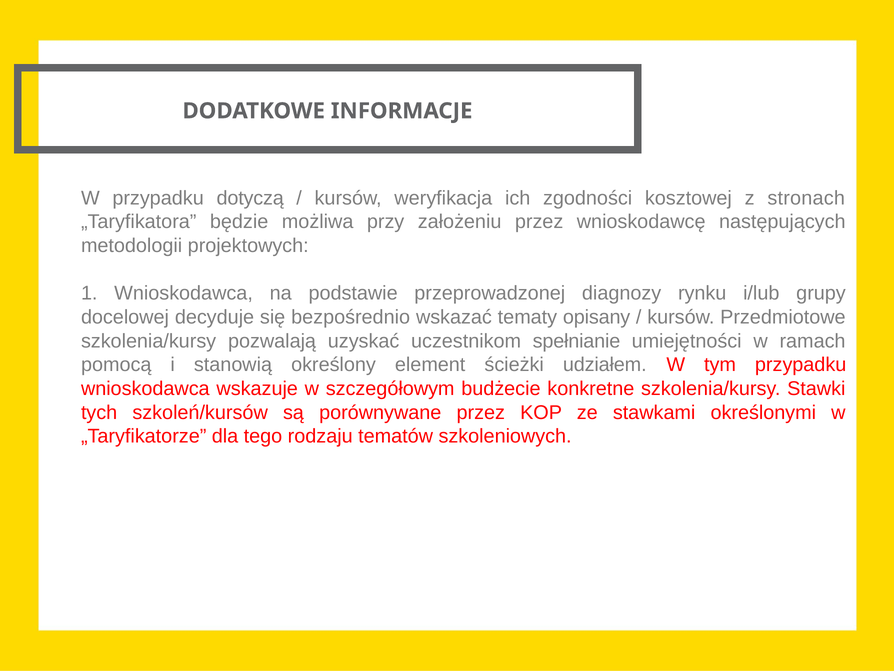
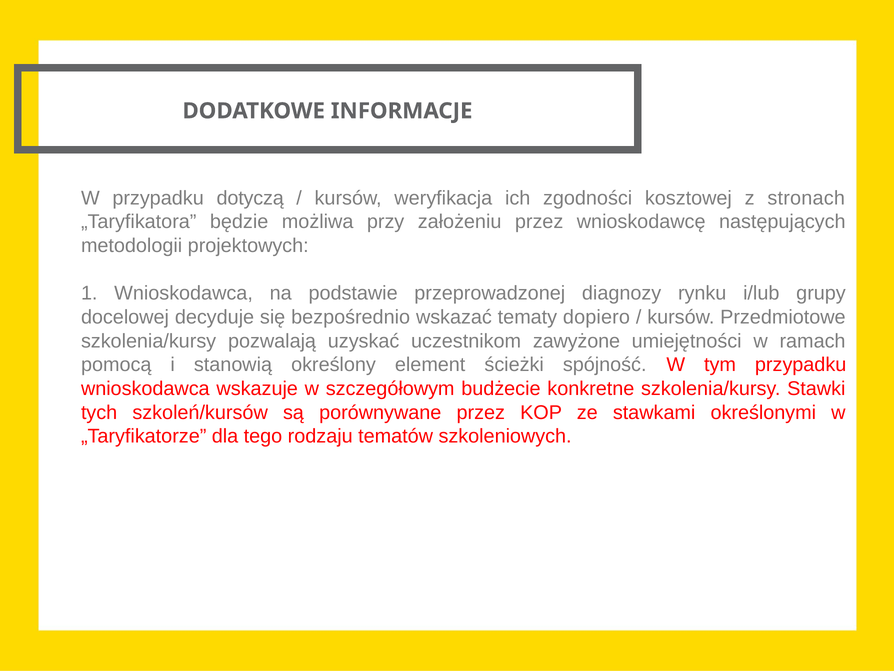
opisany: opisany -> dopiero (596, 317)
spełnianie: spełnianie -> zawyżone (576, 341)
udziałem: udziałem -> spójność (605, 365)
